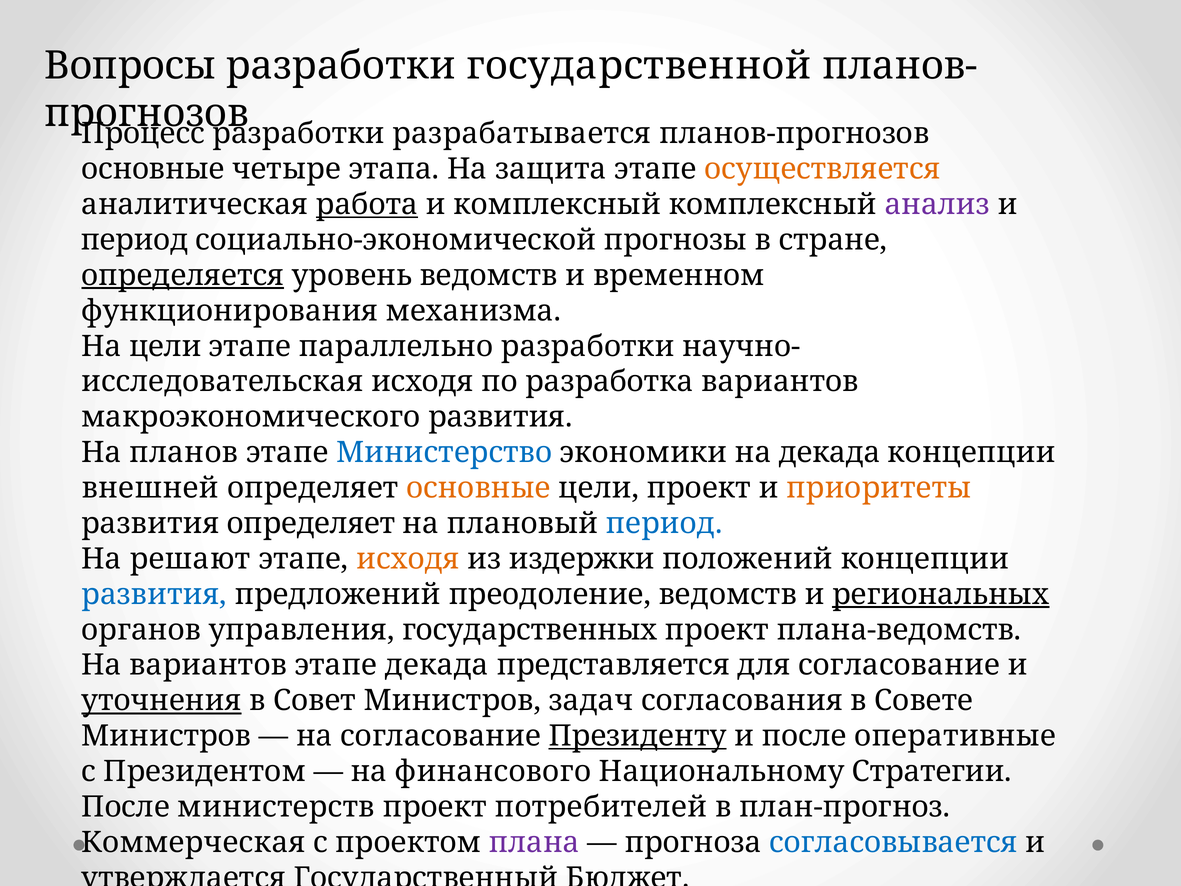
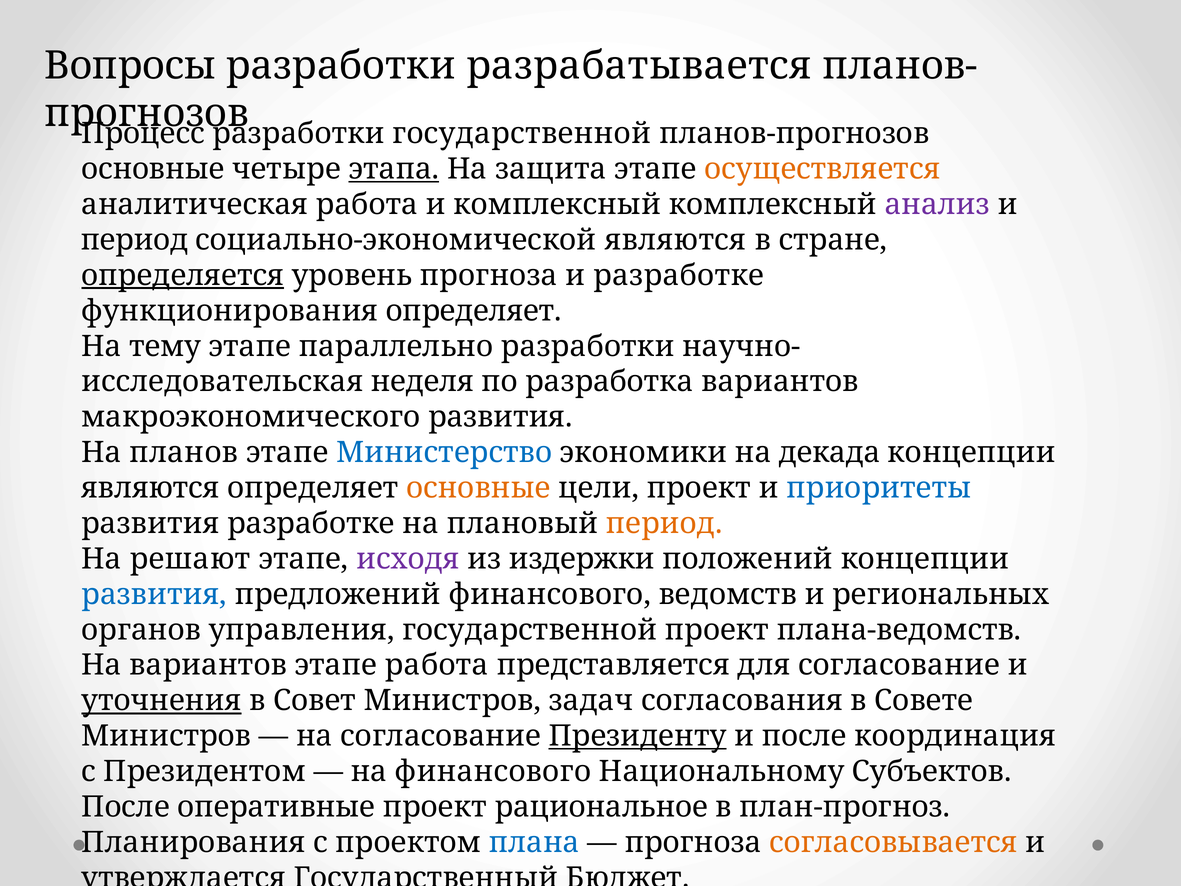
государственной: государственной -> разрабатывается (639, 66)
разработки разрабатывается: разрабатывается -> государственной (522, 134)
этапа underline: none -> present (394, 169)
работа underline: present -> none (367, 204)
социально-экономической прогнозы: прогнозы -> являются (675, 240)
уровень ведомств: ведомств -> прогноза (489, 275)
и временном: временном -> разработке (679, 275)
функционирования механизма: механизма -> определяет (474, 311)
На цели: цели -> тему (165, 346)
исходя: исходя -> неделя (422, 382)
внешней: внешней -> являются (150, 488)
приоритеты colour: orange -> blue (879, 488)
развития определяет: определяет -> разработке (311, 523)
период colour: blue -> orange (664, 523)
исходя colour: orange -> purple (408, 559)
предложений преодоление: преодоление -> финансового (550, 594)
региональных underline: present -> none (941, 594)
управления государственных: государственных -> государственной (530, 630)
этапе декада: декада -> работа (437, 665)
оперативные: оперативные -> координация (955, 736)
Стратегии: Стратегии -> Субъектов (932, 771)
министерств: министерств -> оперативные (276, 807)
потребителей: потребителей -> рациональное (601, 807)
Коммерческая: Коммерческая -> Планирования (193, 842)
плана colour: purple -> blue (534, 842)
согласовывается colour: blue -> orange (893, 842)
